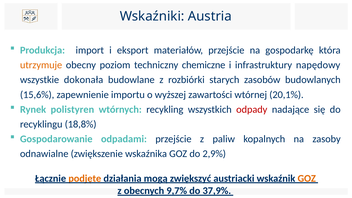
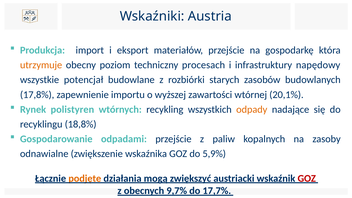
chemiczne: chemiczne -> procesach (204, 65)
dokonała: dokonała -> potencjał (84, 80)
15,6%: 15,6% -> 17,8% (37, 95)
odpady colour: red -> orange (252, 109)
2,9%: 2,9% -> 5,9% (214, 154)
GOZ colour: orange -> red (307, 178)
37,9%: 37,9% -> 17,7% (217, 191)
